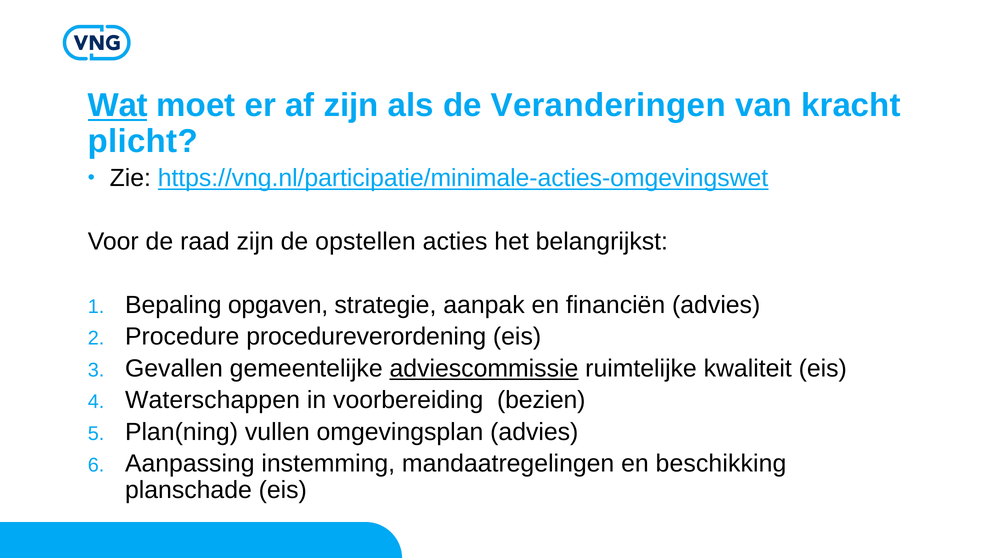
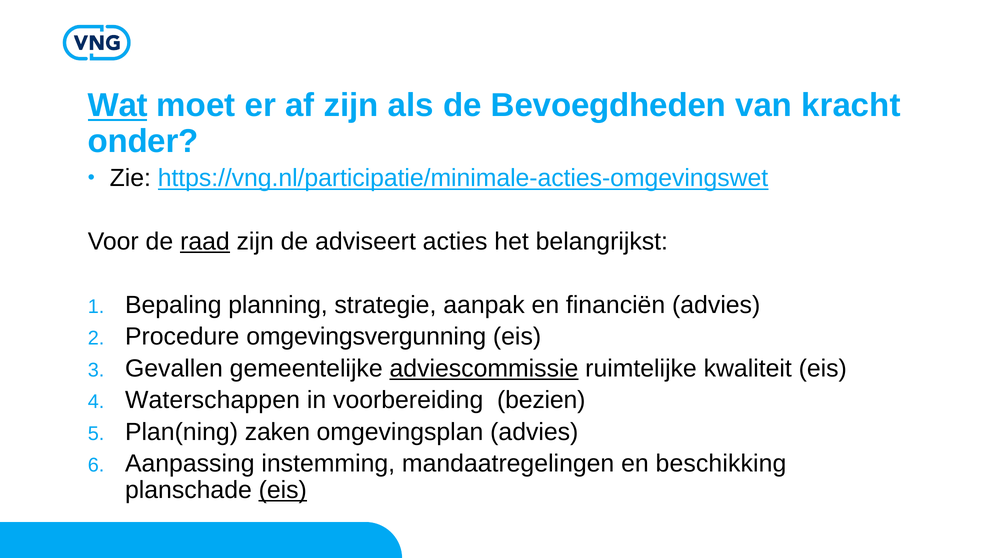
Veranderingen: Veranderingen -> Bevoegdheden (608, 106)
plicht: plicht -> onder (143, 141)
raad underline: none -> present (205, 242)
opstellen: opstellen -> adviseert (366, 242)
opgaven: opgaven -> planning (278, 305)
procedureverordening: procedureverordening -> omgevingsvergunning (366, 337)
vullen: vullen -> zaken (277, 432)
eis underline: none -> present (283, 490)
